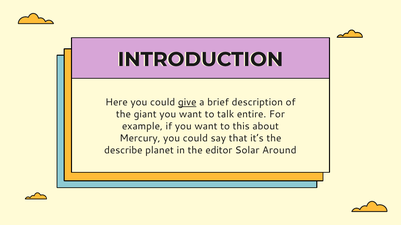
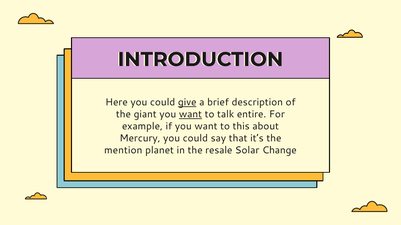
want underline: none -> present (190, 115)
describe: describe -> mention (123, 151)
editor: editor -> resale (219, 151)
Around: Around -> Change (279, 151)
